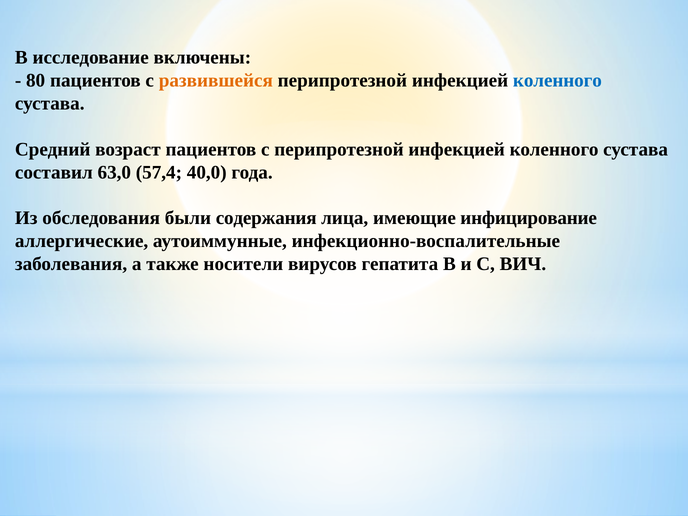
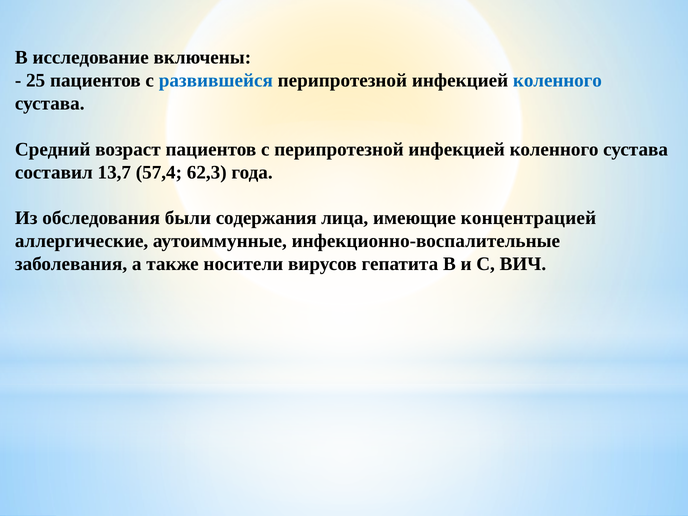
80: 80 -> 25 (36, 80)
развившейся colour: orange -> blue (216, 80)
63,0: 63,0 -> 13,7 (114, 172)
40,0: 40,0 -> 62,3 (207, 172)
инфицирование: инфицирование -> концентрацией (528, 218)
